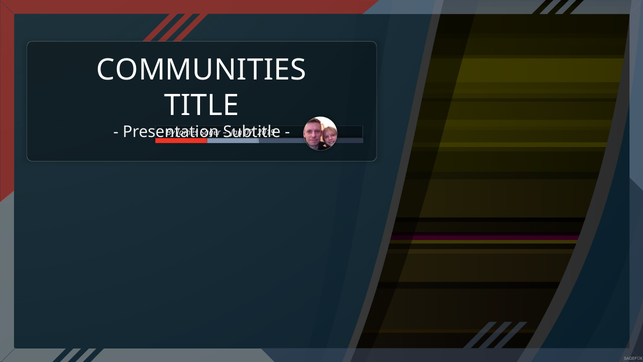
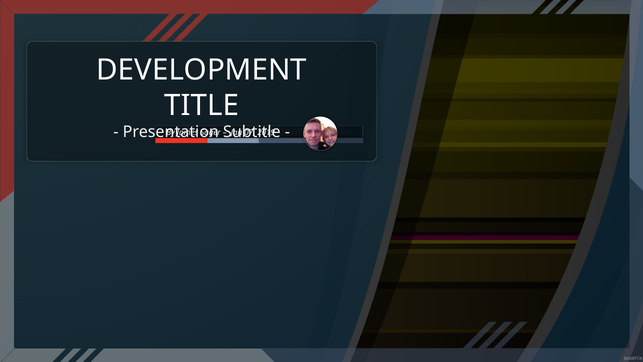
COMMUNITIES: COMMUNITIES -> DEVELOPMENT (202, 70)
